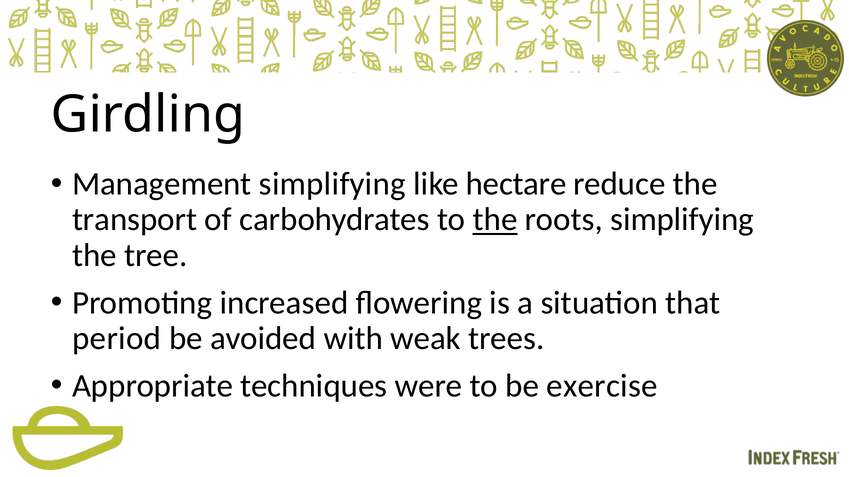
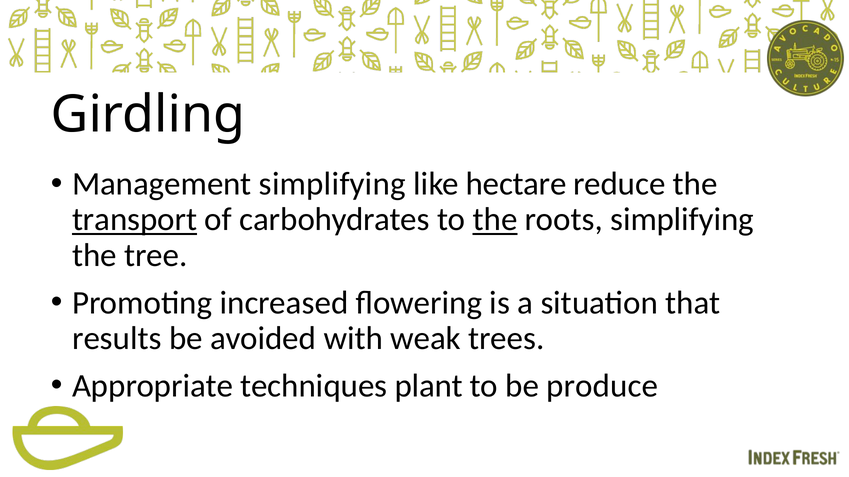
transport underline: none -> present (135, 220)
period: period -> results (117, 339)
were: were -> plant (429, 386)
exercise: exercise -> produce (602, 386)
